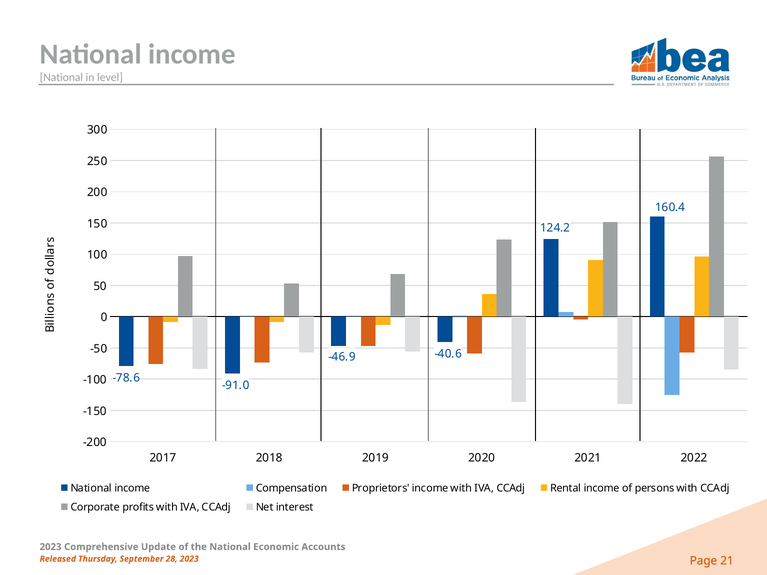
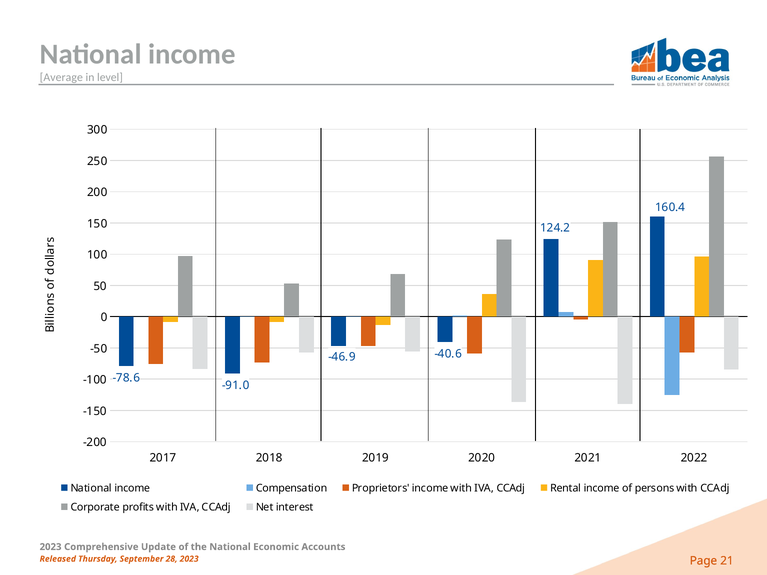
National: National -> Average (61, 78)
